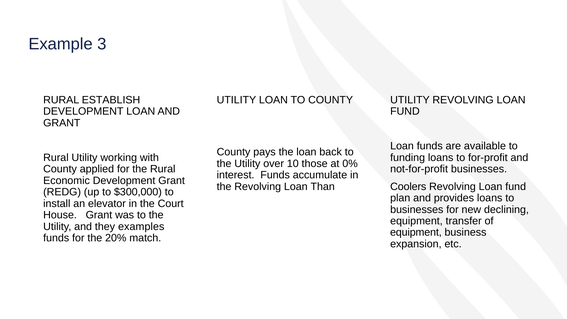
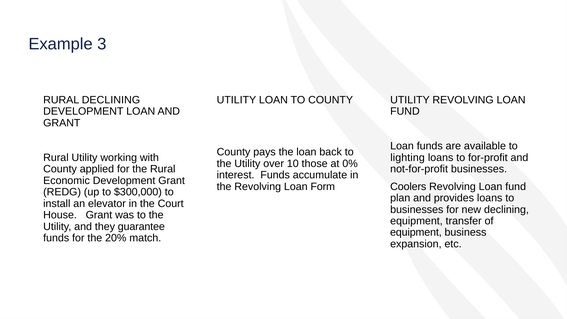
RURAL ESTABLISH: ESTABLISH -> DECLINING (111, 100)
funding: funding -> lighting (408, 158)
Than: Than -> Form (323, 186)
examples: examples -> guarantee (141, 227)
